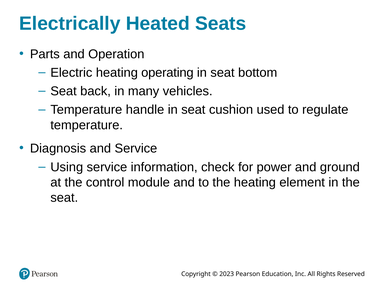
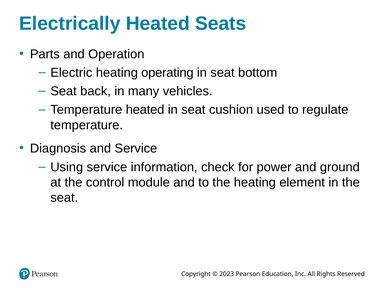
Temperature handle: handle -> heated (145, 110)
